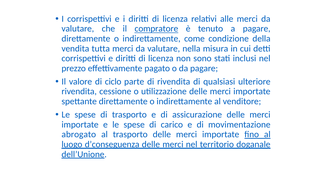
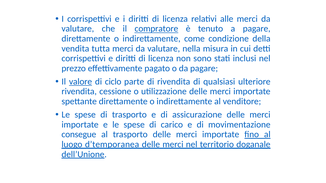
valore underline: none -> present (81, 82)
abrogato: abrogato -> consegue (79, 135)
d’conseguenza: d’conseguenza -> d’temporanea (112, 145)
